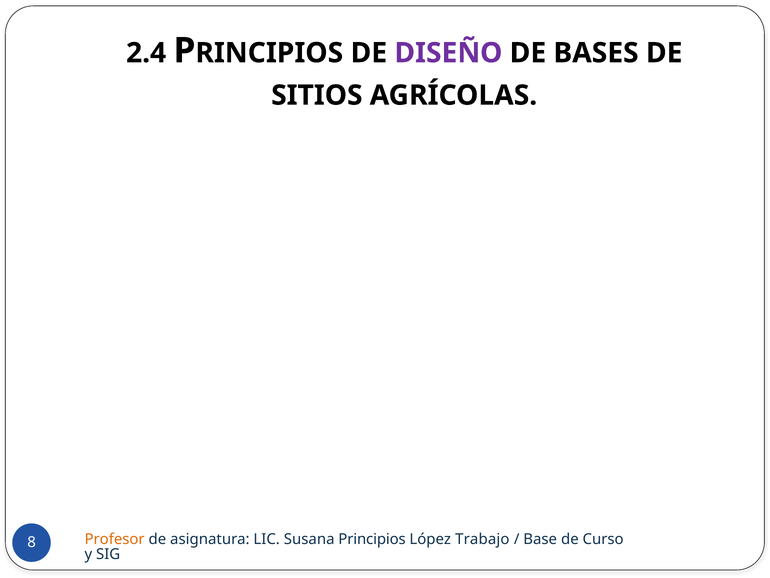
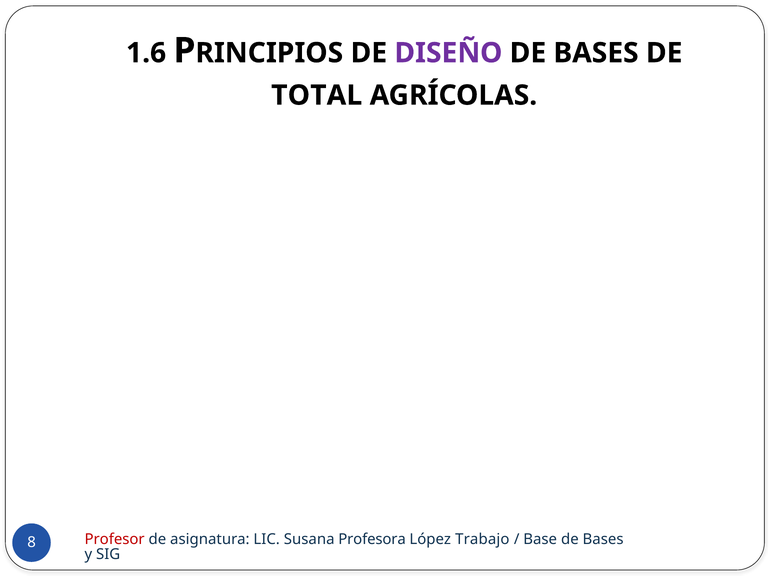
2.4: 2.4 -> 1.6 (146, 53)
SITIOS: SITIOS -> TOTAL (317, 95)
Profesor colour: orange -> red (115, 539)
Principios: Principios -> Profesora (372, 539)
Base de Curso: Curso -> Bases (603, 539)
